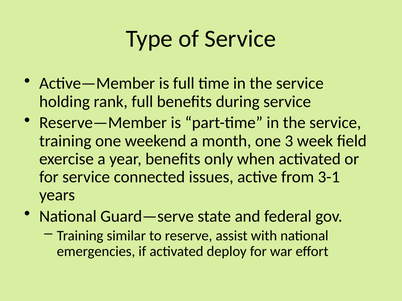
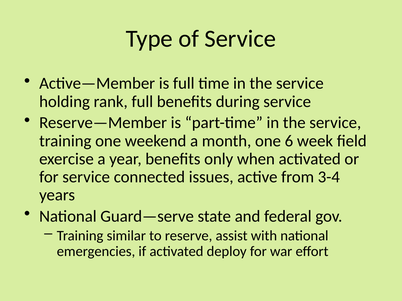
3: 3 -> 6 (289, 141)
3-1: 3-1 -> 3-4 (329, 177)
